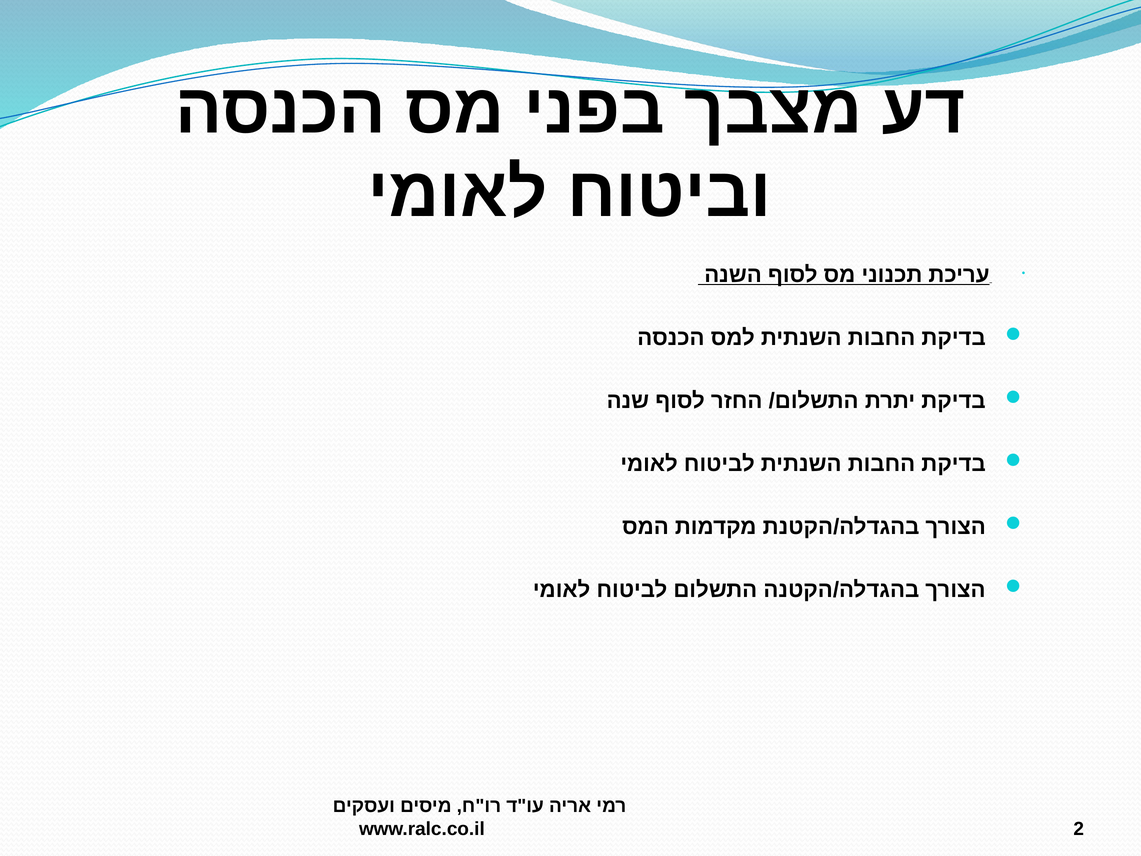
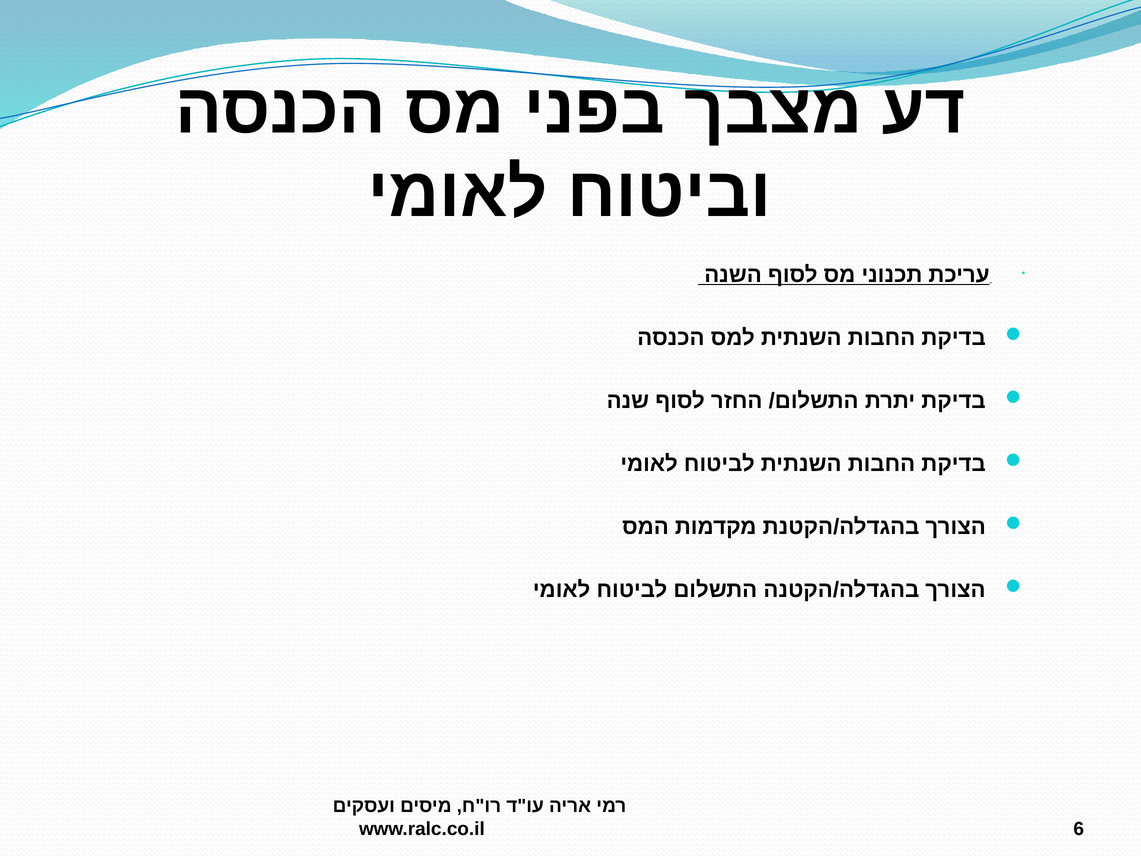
2: 2 -> 6 (1079, 829)
